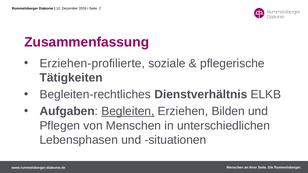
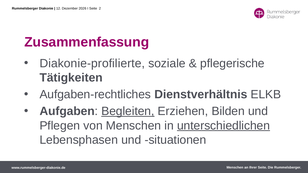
Erziehen-profilierte: Erziehen-profilierte -> Diakonie-profilierte (92, 63)
Begleiten-rechtliches: Begleiten-rechtliches -> Aufgaben-rechtliches (95, 95)
unterschiedlichen underline: none -> present (224, 126)
